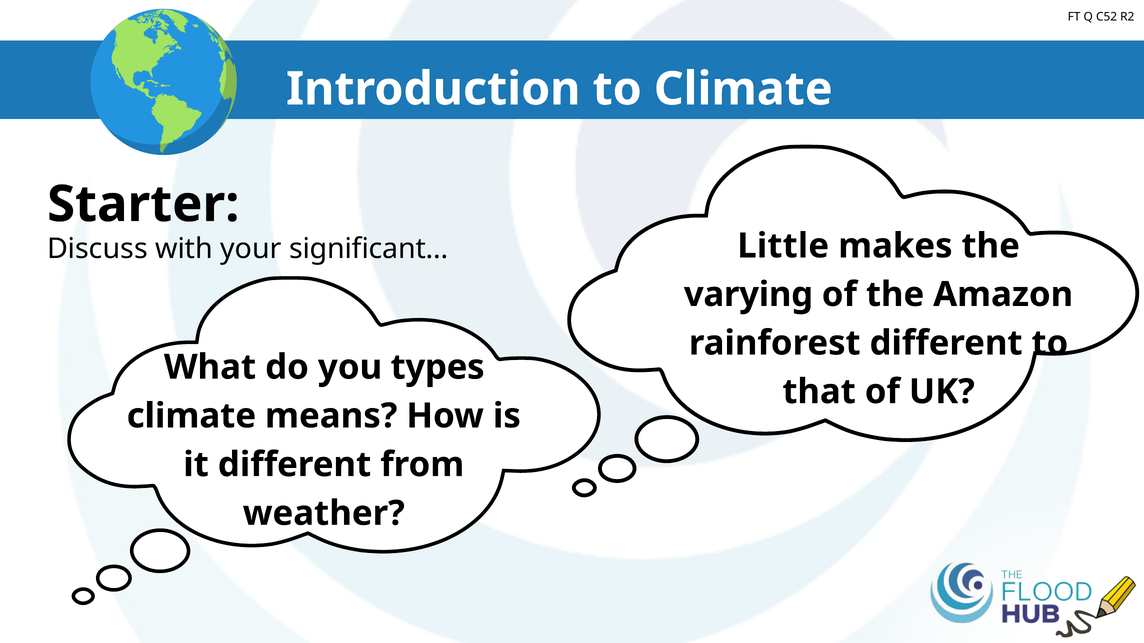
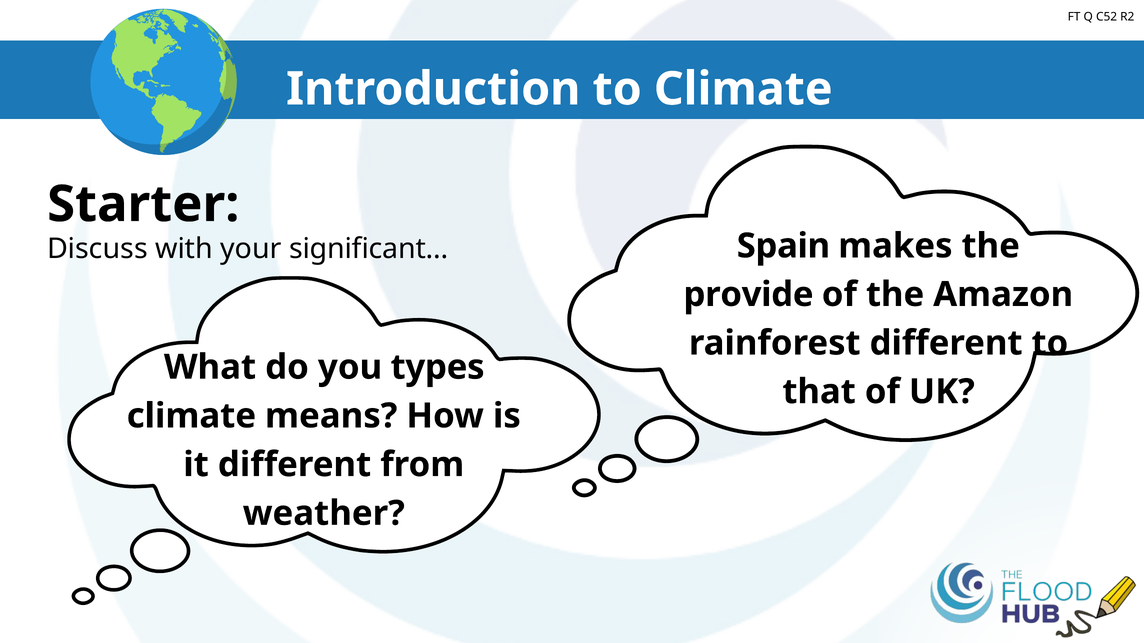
Little: Little -> Spain (783, 246)
varying: varying -> provide (749, 295)
